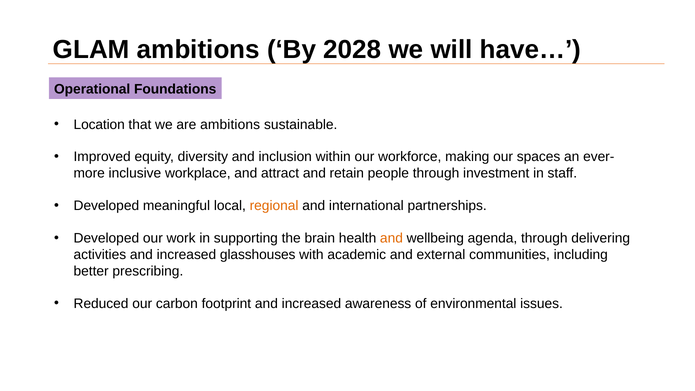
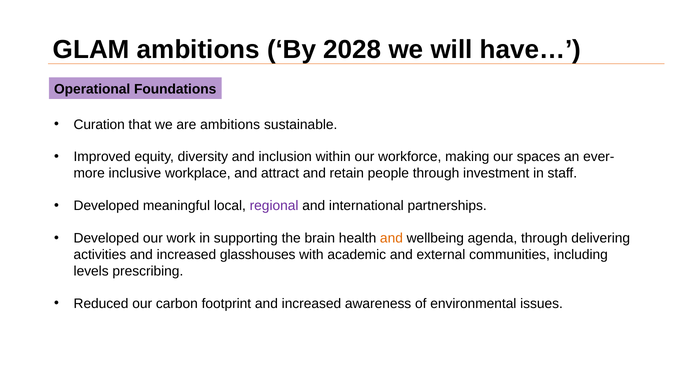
Location: Location -> Curation (99, 124)
regional colour: orange -> purple (274, 206)
better: better -> levels (91, 271)
